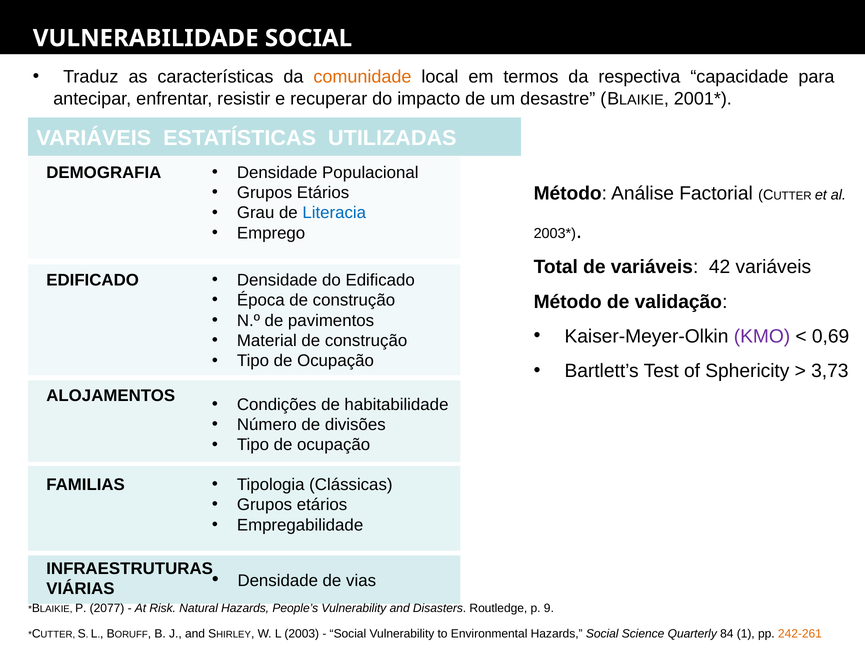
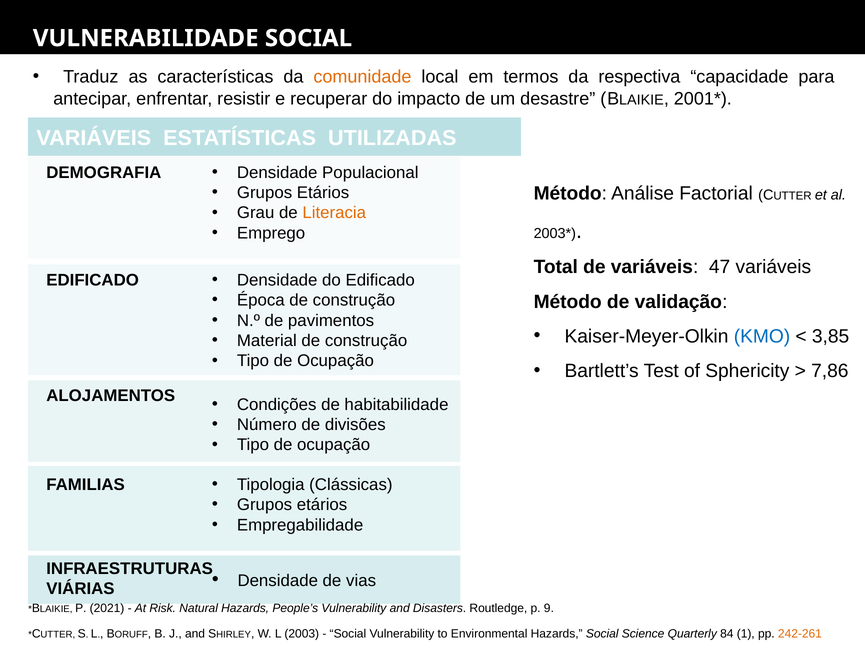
Literacia colour: blue -> orange (334, 213)
42: 42 -> 47 (720, 267)
KMO colour: purple -> blue (762, 336)
0,69: 0,69 -> 3,85 (831, 336)
3,73: 3,73 -> 7,86 (830, 371)
2077: 2077 -> 2021 (107, 608)
